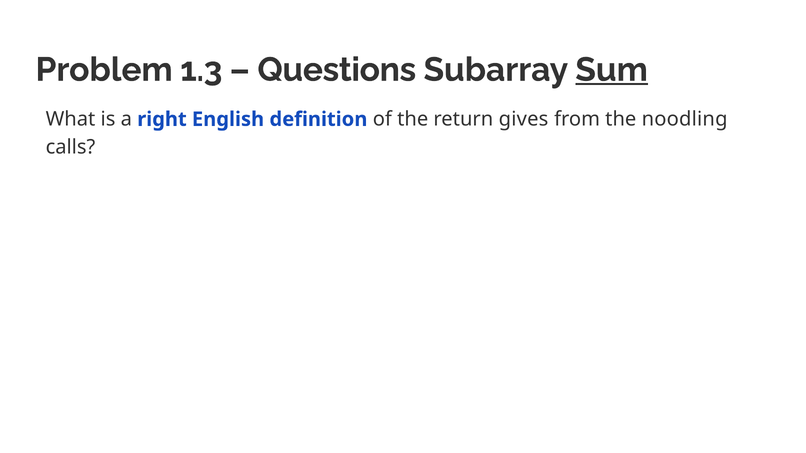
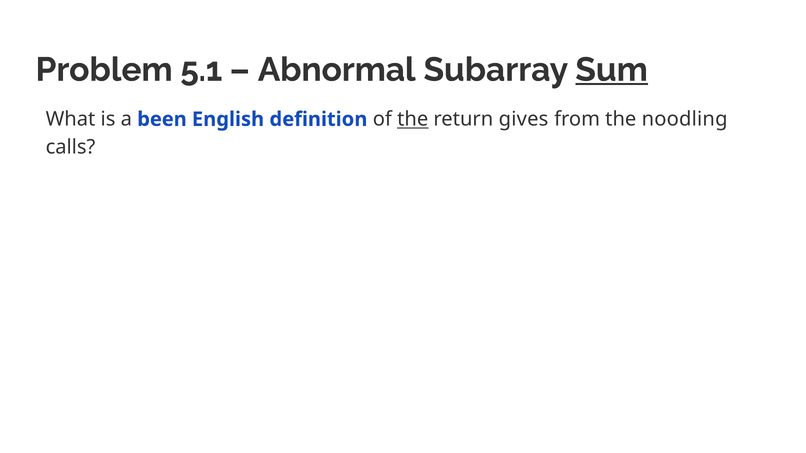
1.3: 1.3 -> 5.1 (201, 70)
Questions: Questions -> Abnormal (337, 70)
right: right -> been (162, 119)
the underline: none -> present (413, 119)
